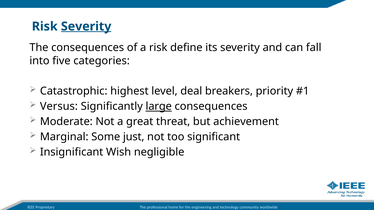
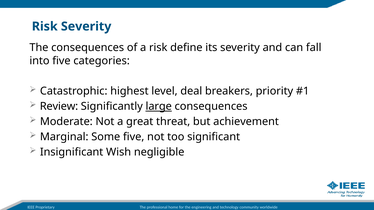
Severity underline: present -> none (86, 26)
Versus: Versus -> Review (59, 107)
Some just: just -> five (134, 137)
